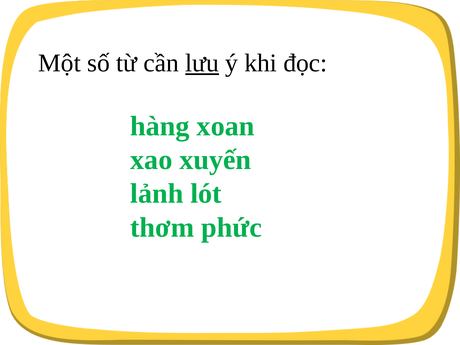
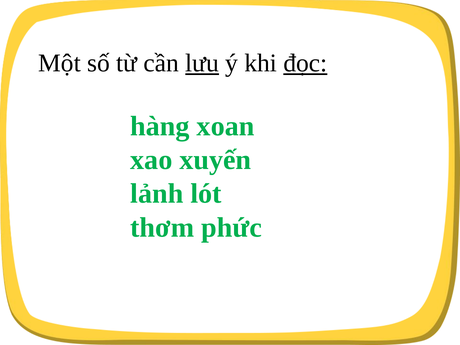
đọc underline: none -> present (305, 63)
